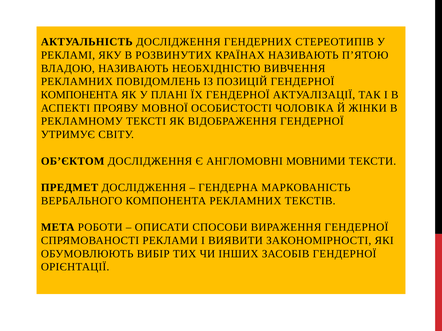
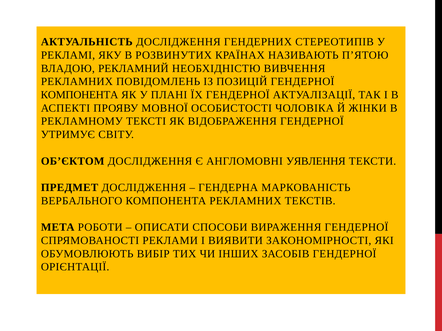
ВЛАДОЮ НАЗИВАЮТЬ: НАЗИВАЮТЬ -> РЕКЛАМНИЙ (133, 68)
МОВНИМИ: МОВНИМИ -> УЯВЛЕННЯ (316, 161)
